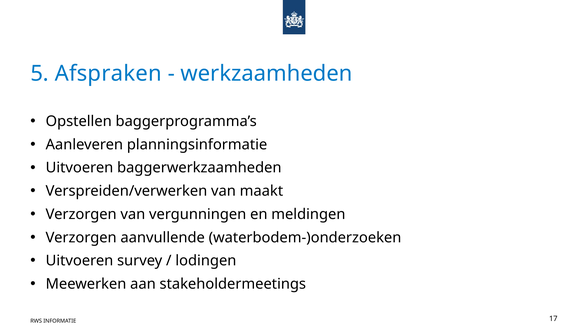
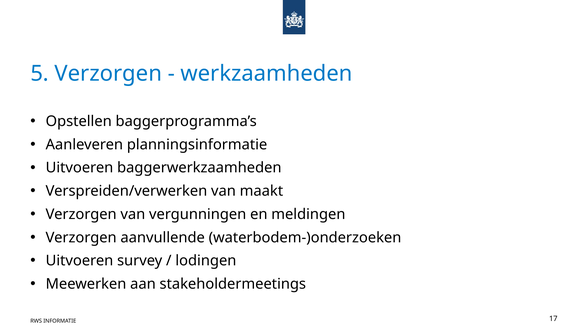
5 Afspraken: Afspraken -> Verzorgen (108, 74)
